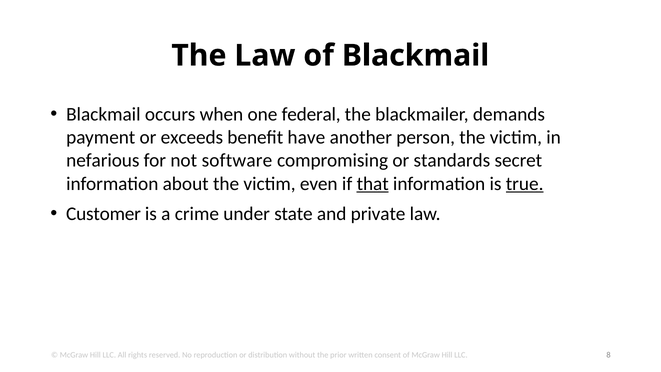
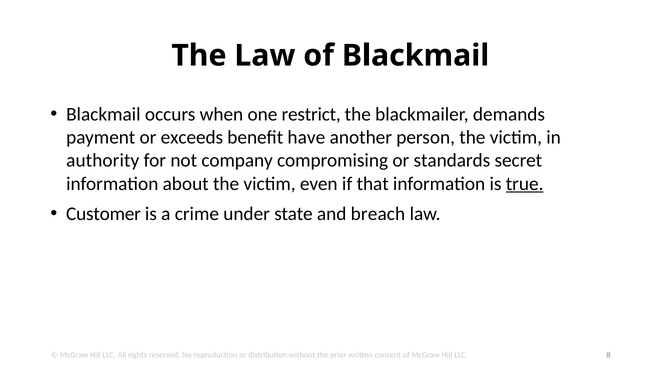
federal: federal -> restrict (311, 114)
nefarious: nefarious -> authority (103, 161)
software: software -> company (237, 161)
that underline: present -> none (373, 184)
private: private -> breach (378, 214)
